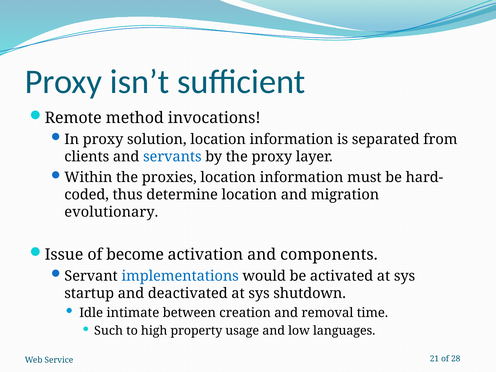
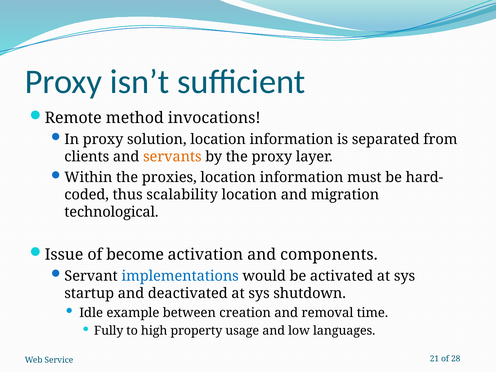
servants colour: blue -> orange (172, 157)
determine: determine -> scalability (182, 195)
evolutionary: evolutionary -> technological (111, 212)
intimate: intimate -> example (133, 313)
Such: Such -> Fully (109, 331)
